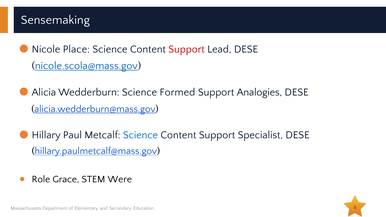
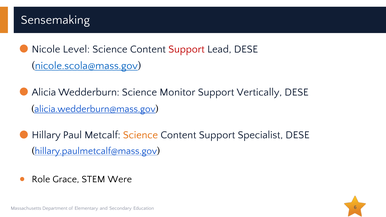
Place: Place -> Level (76, 49)
Formed: Formed -> Monitor (177, 92)
Analogies: Analogies -> Vertically (259, 92)
Science colour: blue -> orange (140, 135)
